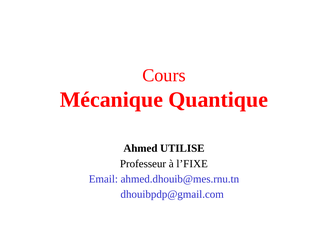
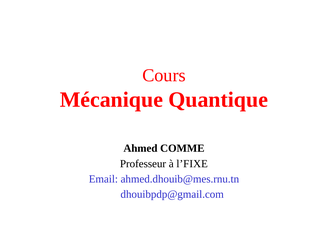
UTILISE: UTILISE -> COMME (182, 148)
